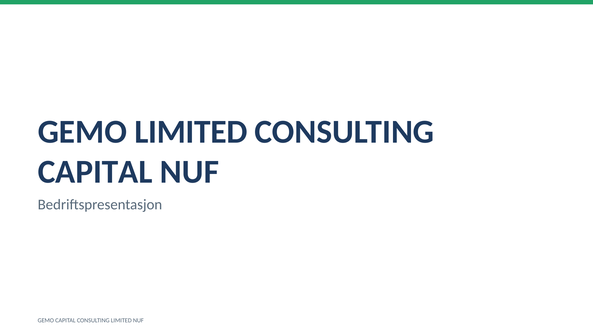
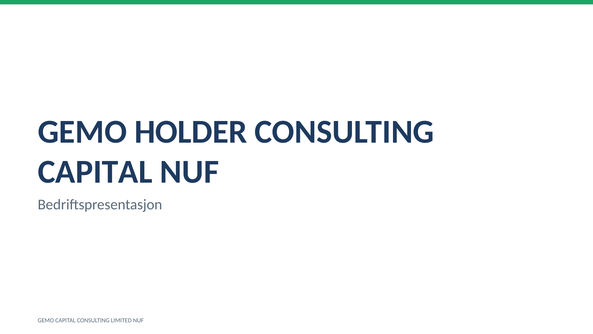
GEMO LIMITED: LIMITED -> HOLDER (191, 132)
